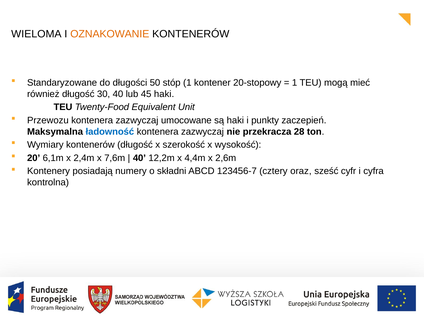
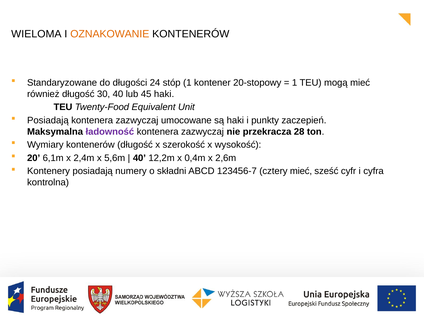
50: 50 -> 24 (155, 83)
Przewozu: Przewozu -> Posiadają (48, 120)
ładowność colour: blue -> purple (110, 132)
7,6m: 7,6m -> 5,6m (115, 158)
4,4m: 4,4m -> 0,4m (195, 158)
cztery oraz: oraz -> mieć (301, 171)
